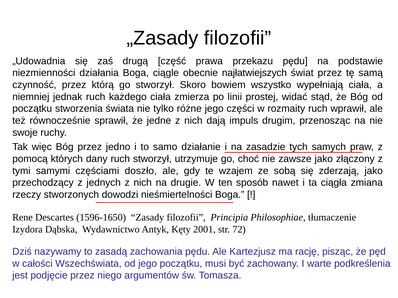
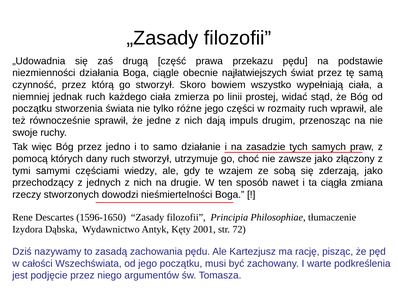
doszło: doszło -> wiedzy (141, 171)
